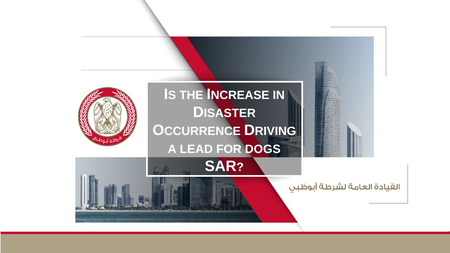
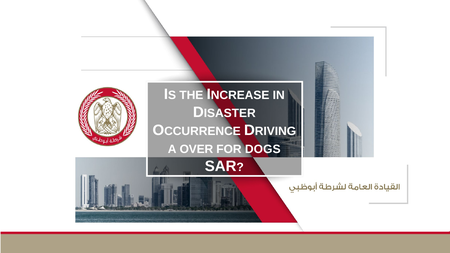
LEAD: LEAD -> OVER (196, 149)
